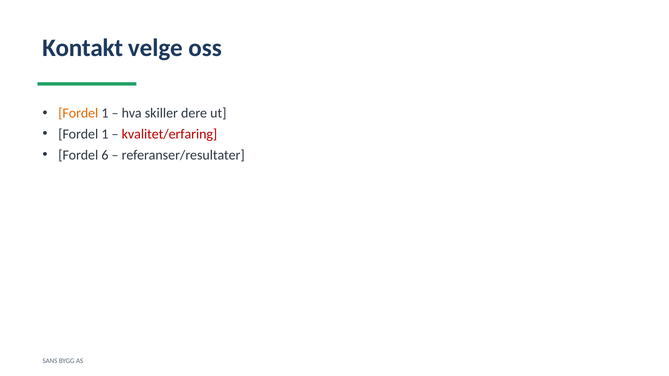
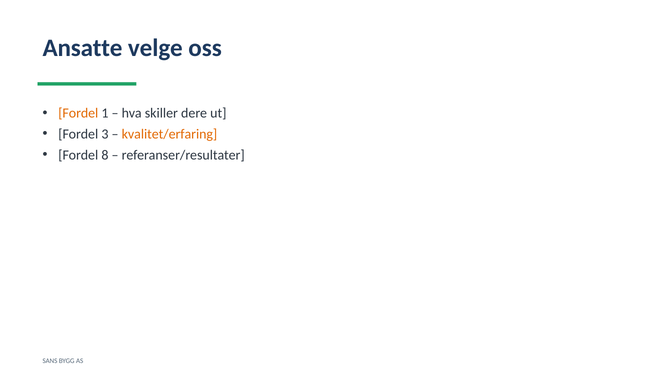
Kontakt: Kontakt -> Ansatte (83, 48)
1: 1 -> 3 (105, 134)
kvalitet/erfaring colour: red -> orange (169, 134)
6: 6 -> 8 (105, 155)
